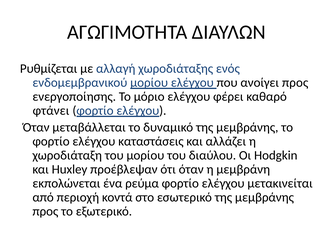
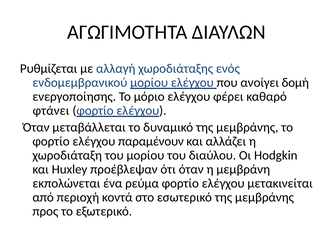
ανοίγει προς: προς -> δομή (295, 83)
καταστάσεις: καταστάσεις -> παραμένουν (151, 141)
